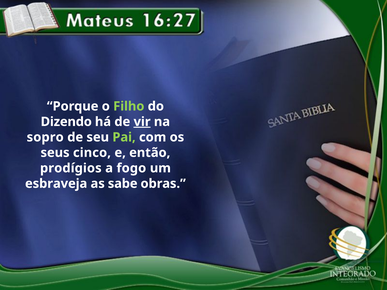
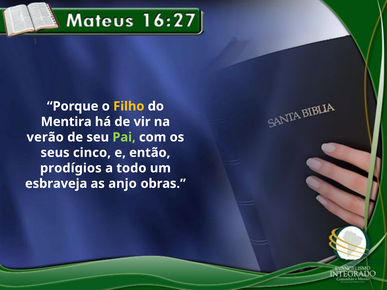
Filho colour: light green -> yellow (129, 106)
Dizendo: Dizendo -> Mentira (66, 122)
vir underline: present -> none (142, 122)
sopro: sopro -> verão (45, 137)
fogo: fogo -> todo (131, 168)
sabe: sabe -> anjo (123, 184)
